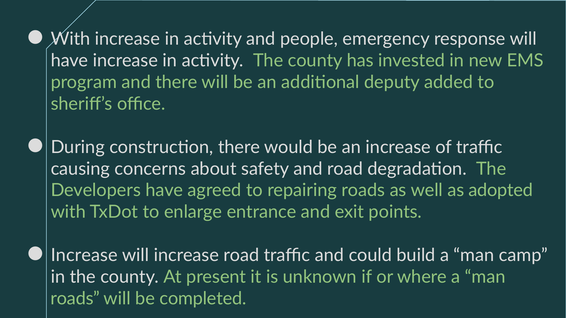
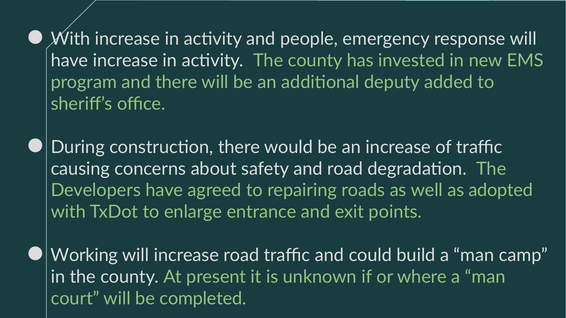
Increase: Increase -> Working (84, 256)
roads: roads -> court (75, 299)
